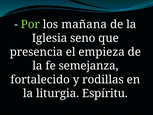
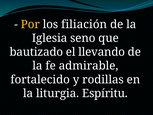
Por colour: light green -> yellow (30, 24)
mañana: mañana -> filiación (84, 24)
presencia: presencia -> bautizado (36, 52)
empieza: empieza -> llevando (102, 52)
semejanza: semejanza -> admirable (89, 66)
